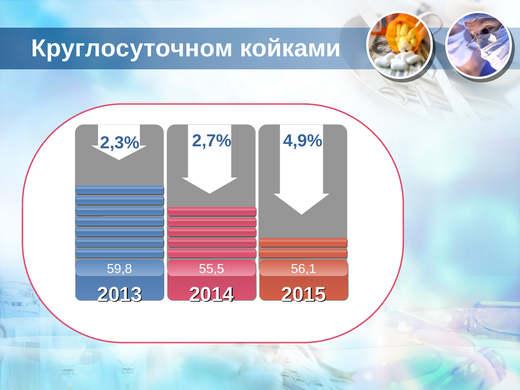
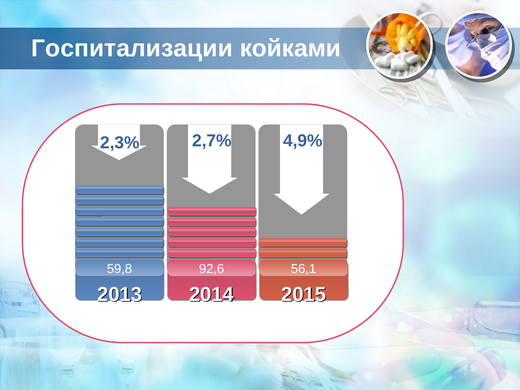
Круглосуточном: Круглосуточном -> Госпитализации (132, 48)
55,5: 55,5 -> 92,6 (212, 269)
